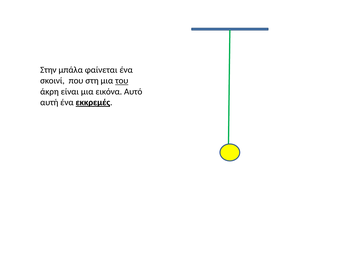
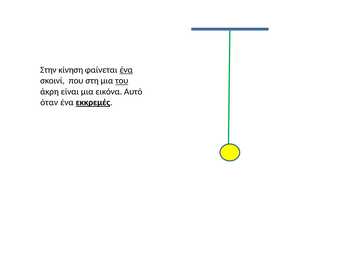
μπάλα: μπάλα -> κίνηση (71, 70)
ένα underline: none -> present (126, 70)
αυτή: αυτή -> όταν (49, 102)
